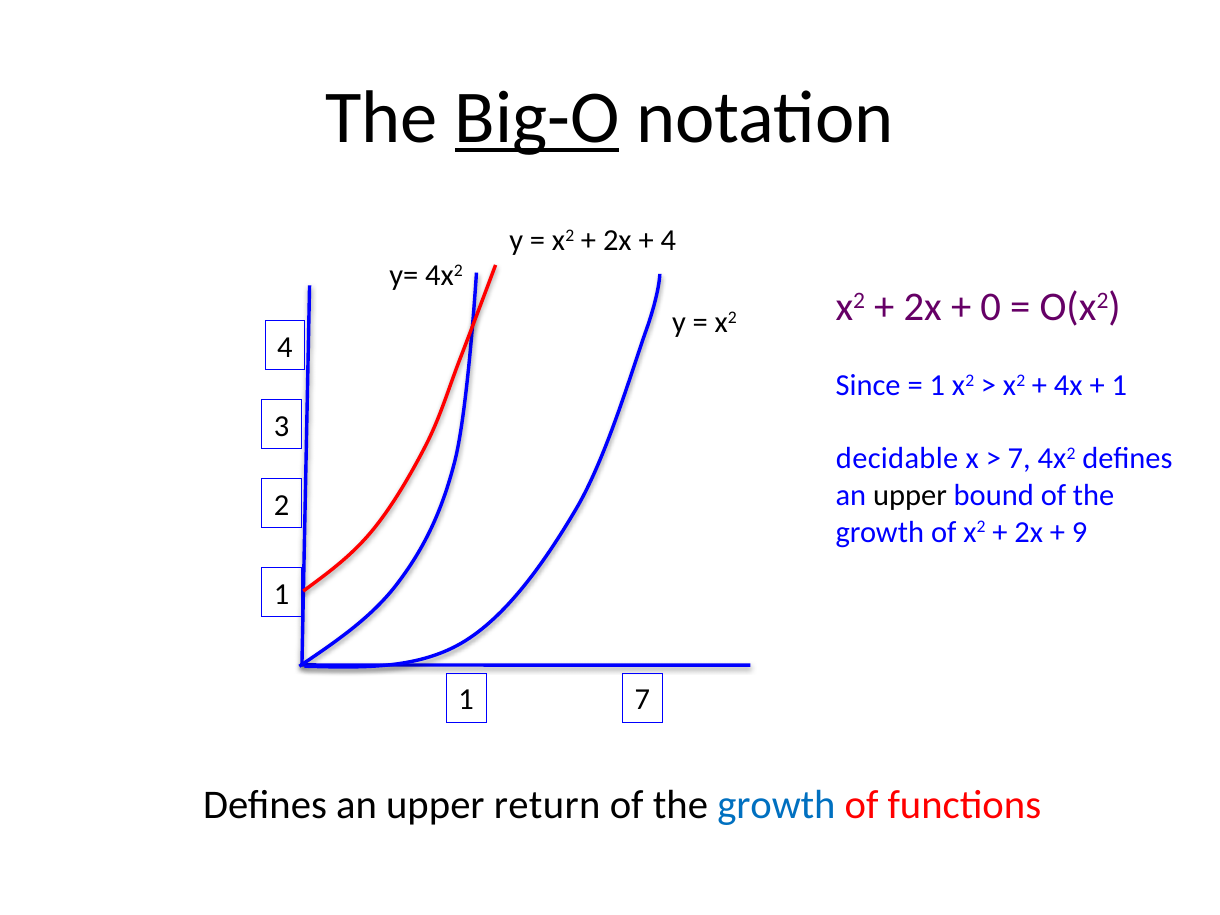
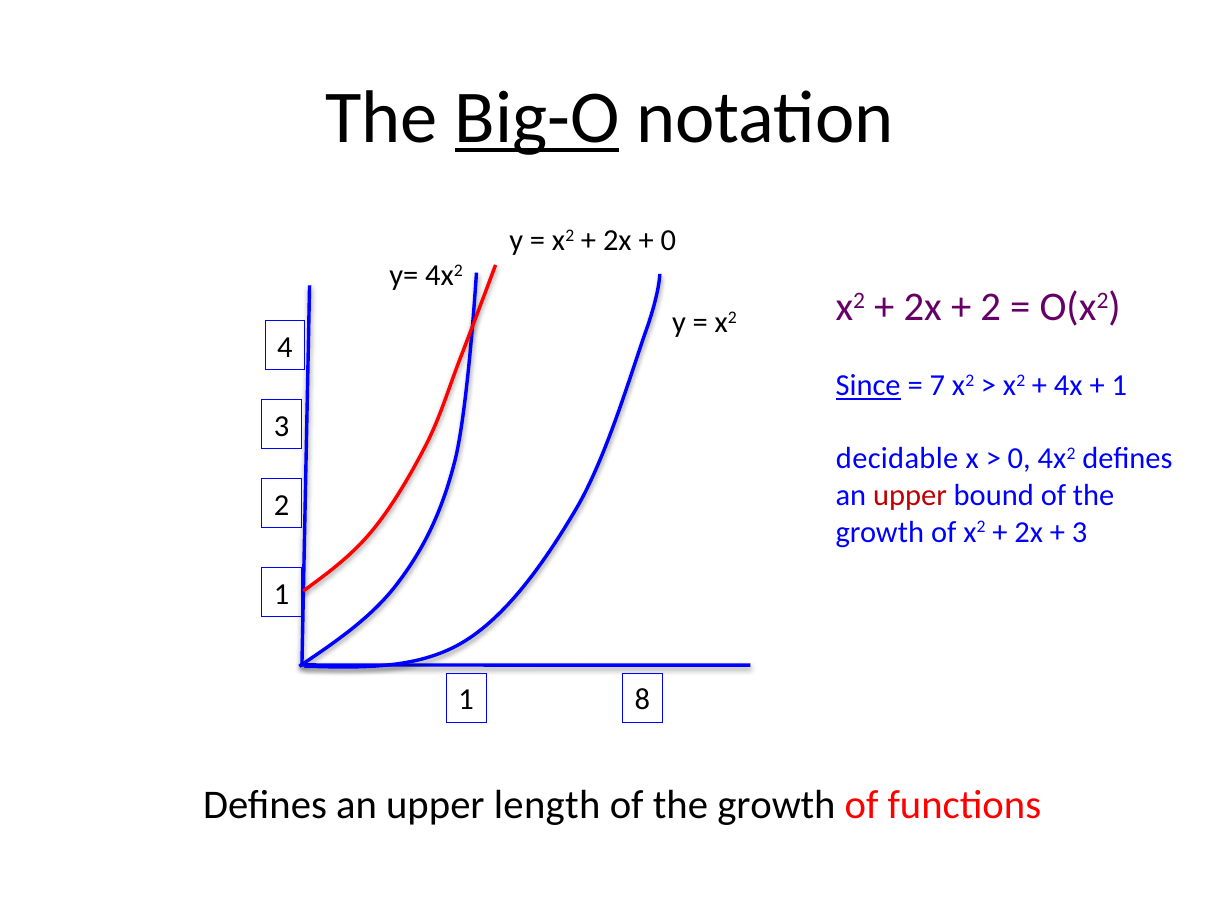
4: 4 -> 0 (668, 240)
0: 0 -> 2 (991, 307)
Since underline: none -> present (868, 386)
1: 1 -> 7 (937, 386)
7: 7 -> 0 (1019, 459)
upper colour: black -> red (910, 495)
9: 9 -> 3 (1080, 532)
1 7: 7 -> 8 (642, 700)
return: return -> length (547, 805)
growth colour: blue -> black (776, 805)
